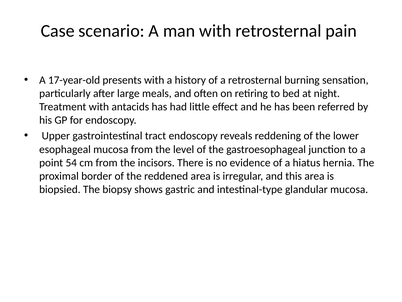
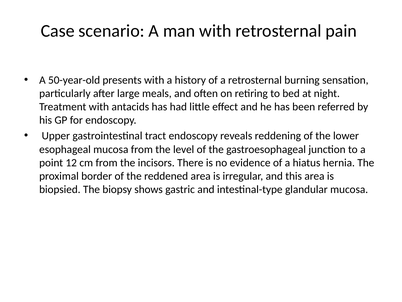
17-year-old: 17-year-old -> 50-year-old (74, 80)
54: 54 -> 12 (71, 163)
